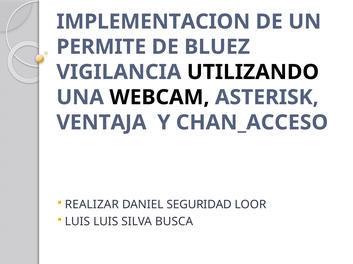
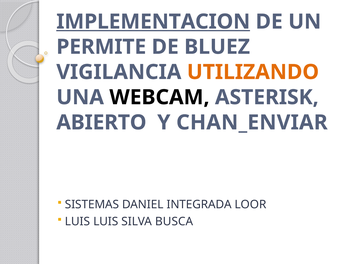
IMPLEMENTACION underline: none -> present (153, 22)
UTILIZANDO colour: black -> orange (253, 72)
VENTAJA: VENTAJA -> ABIERTO (101, 123)
CHAN_ACCESO: CHAN_ACCESO -> CHAN_ENVIAR (252, 123)
REALIZAR: REALIZAR -> SISTEMAS (92, 205)
SEGURIDAD: SEGURIDAD -> INTEGRADA (199, 205)
